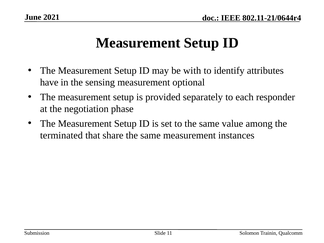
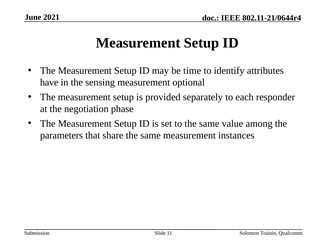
with: with -> time (192, 71)
terminated: terminated -> parameters (62, 135)
